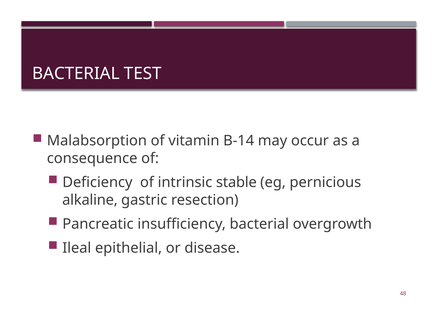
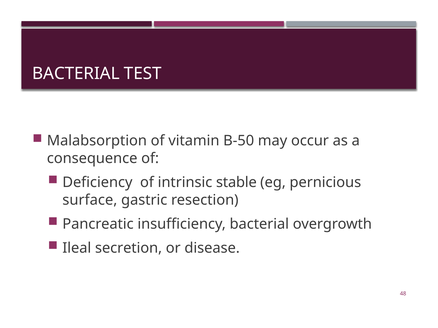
B-14: B-14 -> B-50 (239, 141)
alkaline: alkaline -> surface (90, 200)
epithelial: epithelial -> secretion (129, 248)
